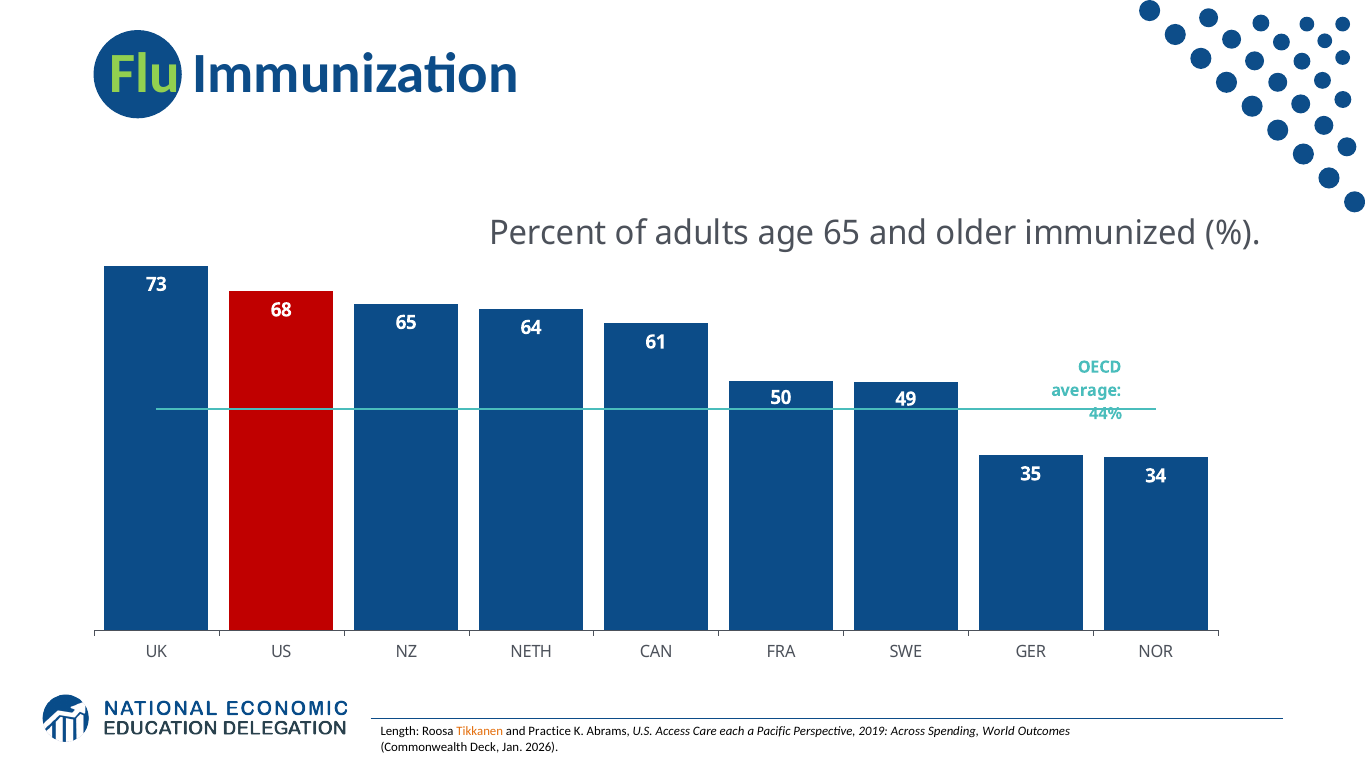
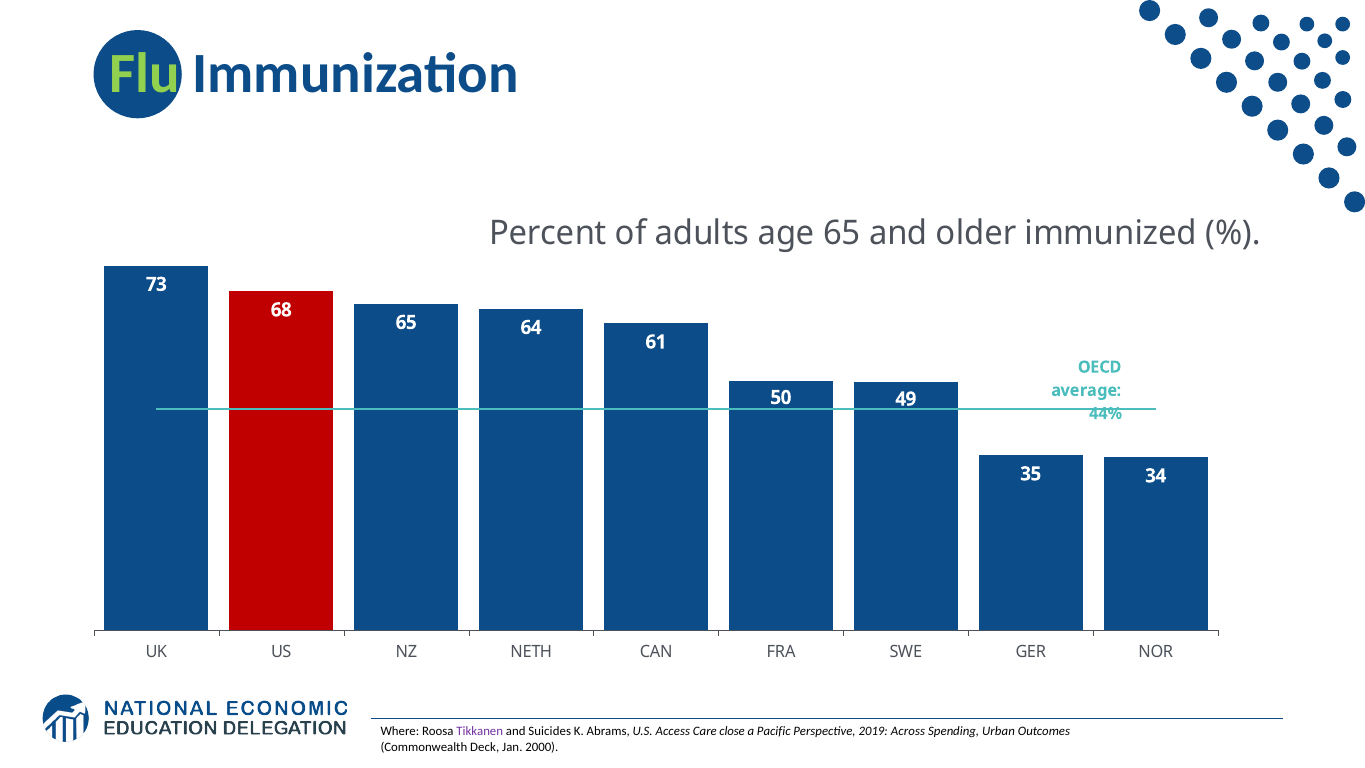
Length: Length -> Where (400, 732)
Tikkanen colour: orange -> purple (480, 732)
Practice: Practice -> Suicides (550, 732)
each: each -> close (732, 732)
World: World -> Urban (998, 732)
2026: 2026 -> 2000 (542, 747)
